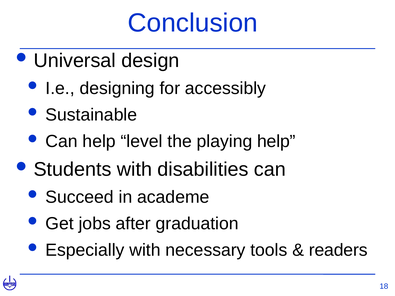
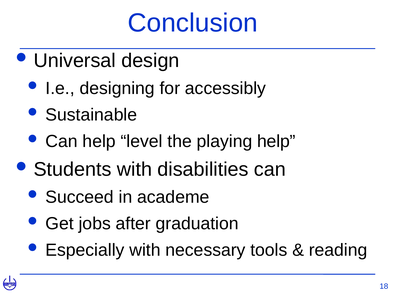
readers: readers -> reading (338, 250)
